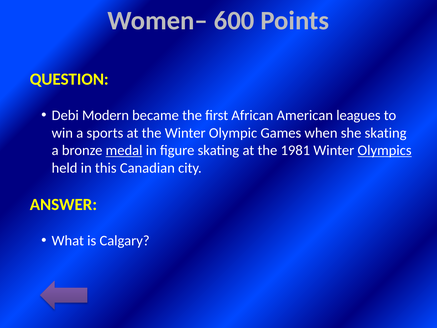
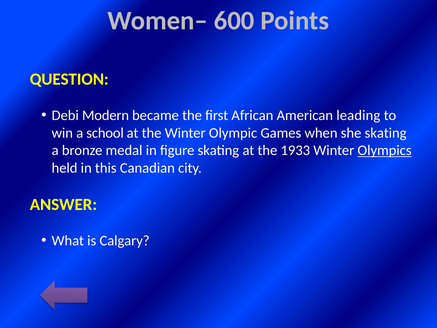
leagues: leagues -> leading (358, 115)
sports: sports -> school (105, 133)
medal underline: present -> none (124, 150)
1981: 1981 -> 1933 (295, 150)
